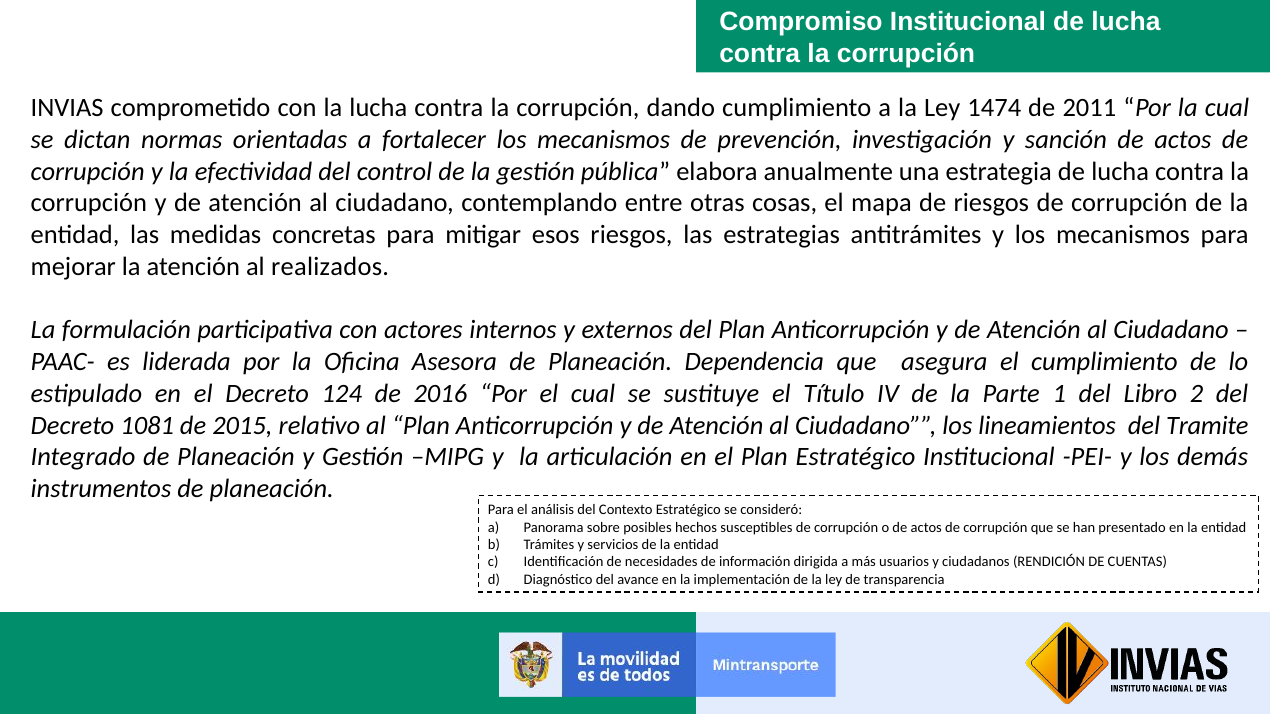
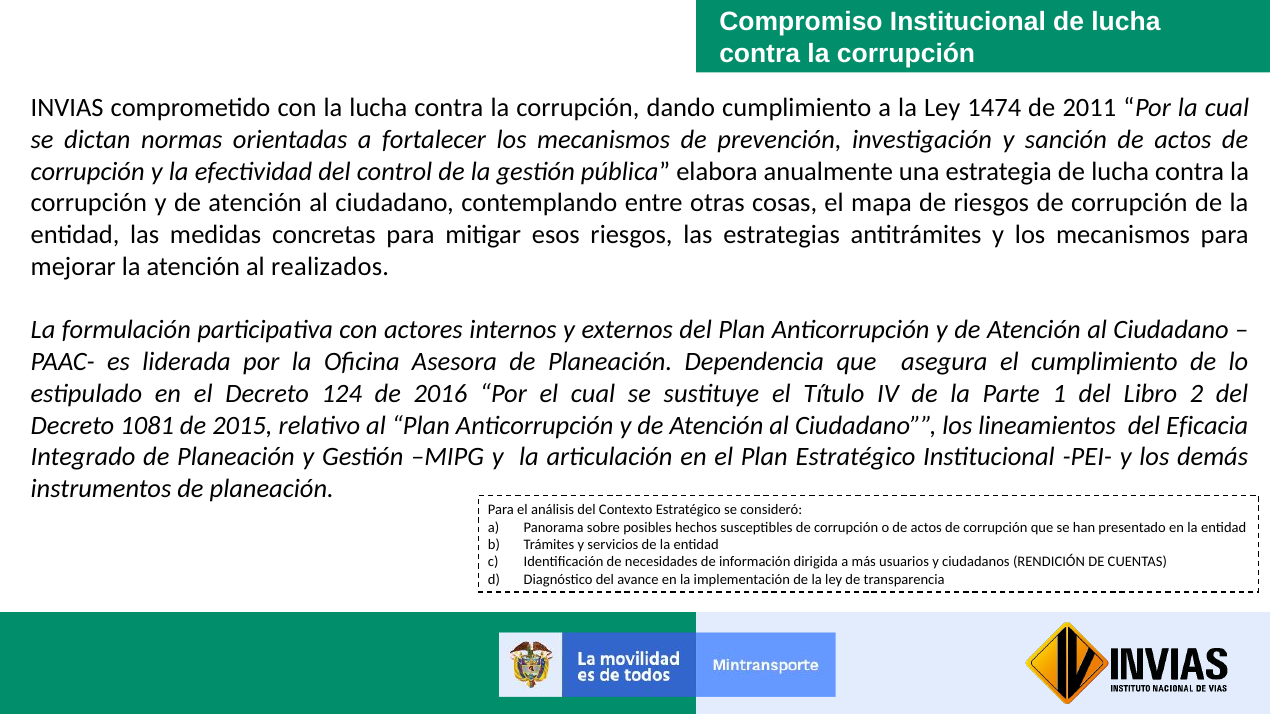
Tramite: Tramite -> Eficacia (1207, 426)
